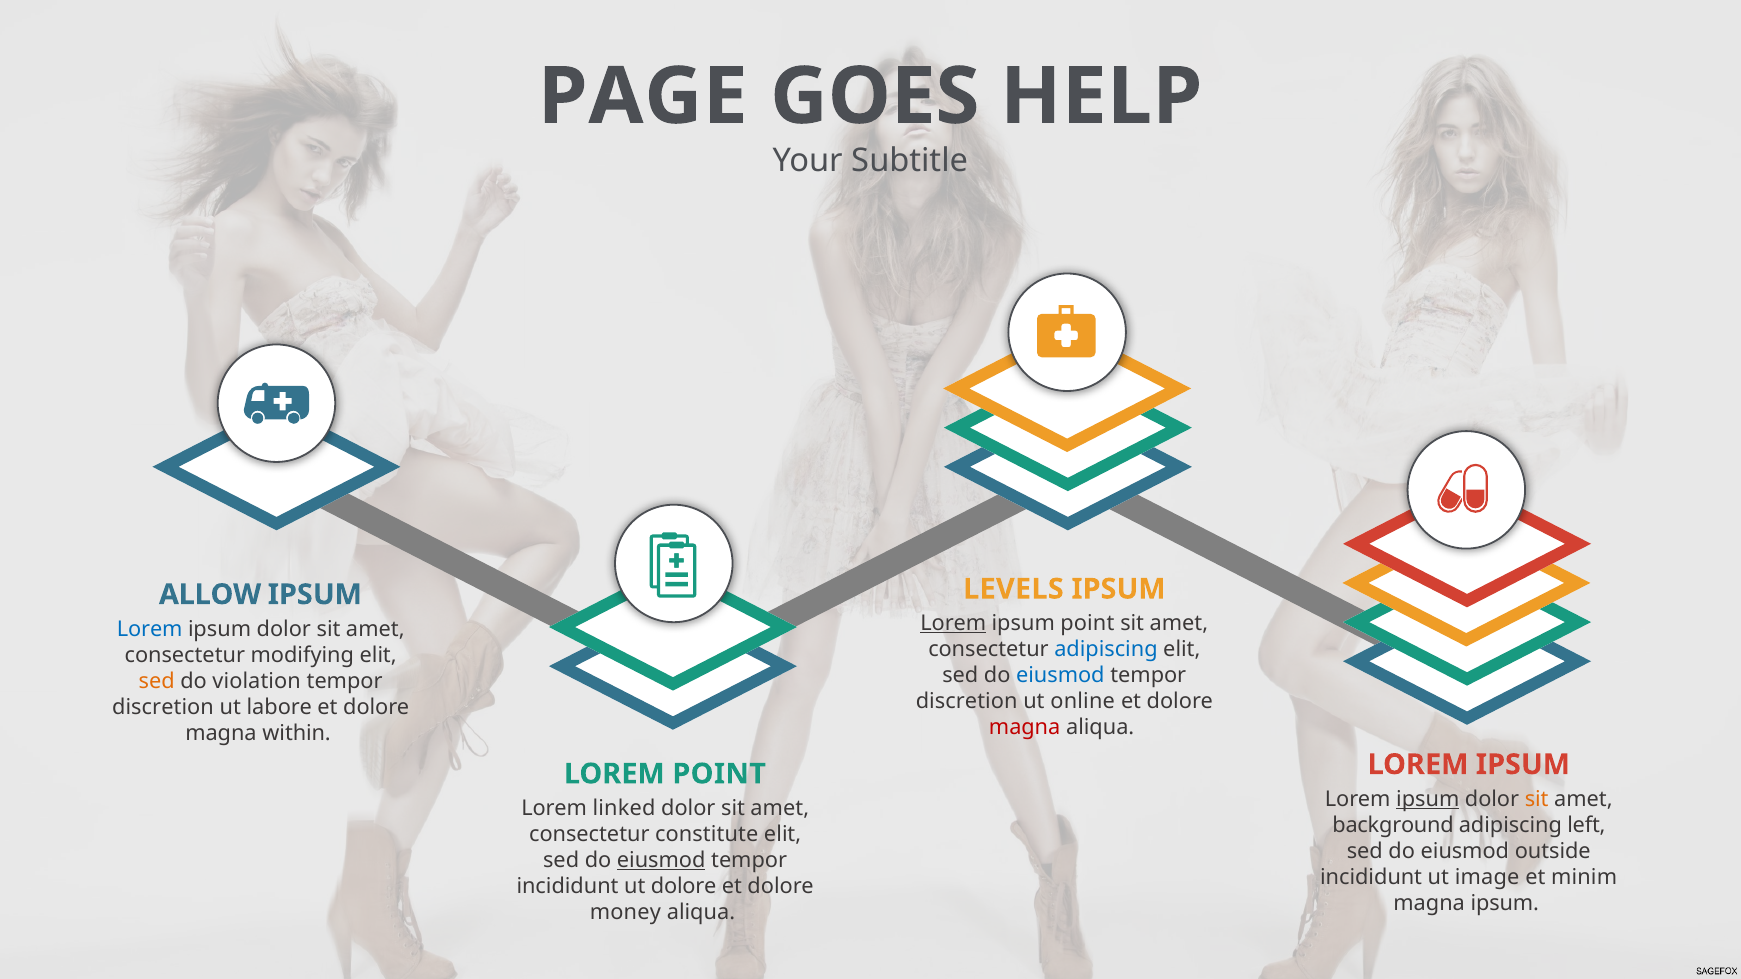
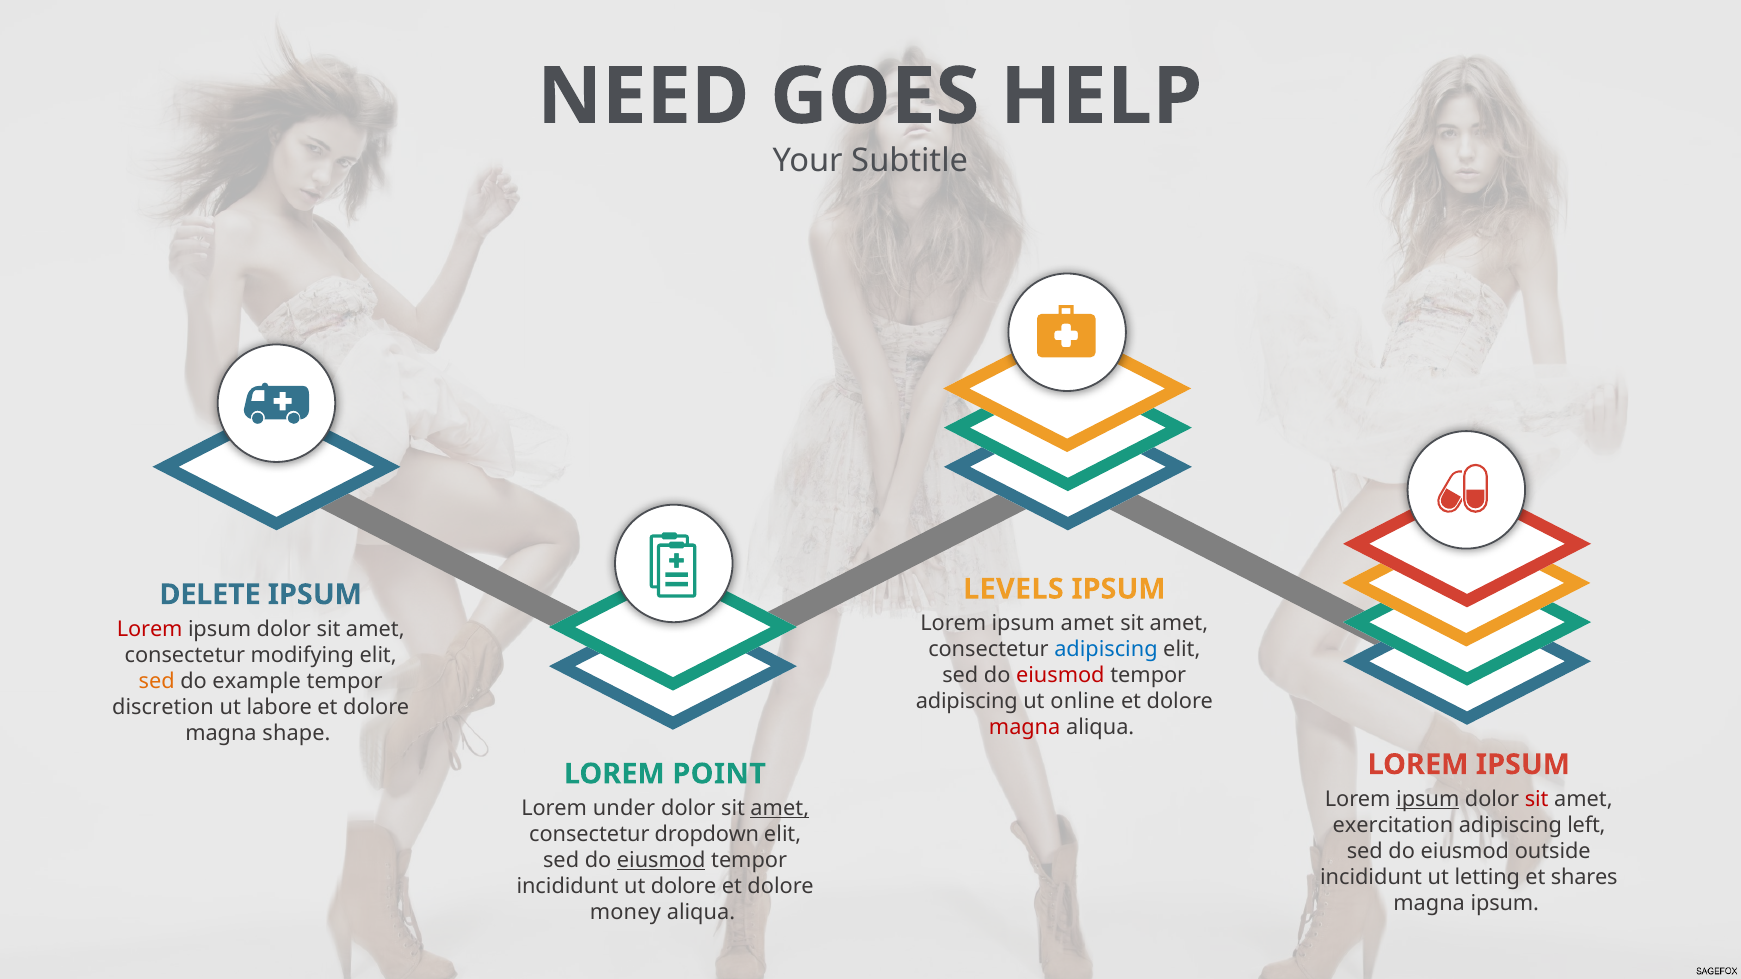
PAGE: PAGE -> NEED (643, 97)
ALLOW: ALLOW -> DELETE (210, 595)
Lorem underline: present -> none (953, 623)
ipsum point: point -> amet (1087, 623)
Lorem colour: blue -> red (150, 629)
eiusmod colour: blue -> red (1060, 676)
violation: violation -> example (257, 681)
discretion: discretion -> adipiscing (967, 702)
within: within -> shape (297, 734)
sit colour: orange -> red (1537, 799)
linked: linked -> under (624, 808)
amet underline: none -> present (780, 808)
background: background -> exercitation (1393, 825)
constitute: constitute -> dropdown (707, 835)
image: image -> letting (1487, 877)
minim: minim -> shares (1584, 877)
